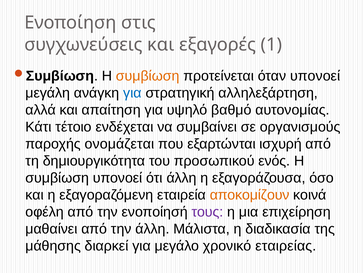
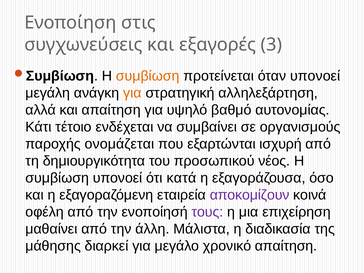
1: 1 -> 3 (271, 45)
για colour: blue -> orange (132, 93)
ενός: ενός -> νέος (274, 161)
ότι άλλη: άλλη -> κατά (181, 178)
αποκομίζουν colour: orange -> purple (250, 195)
χρονικό εταιρείας: εταιρείας -> απαίτηση (286, 246)
